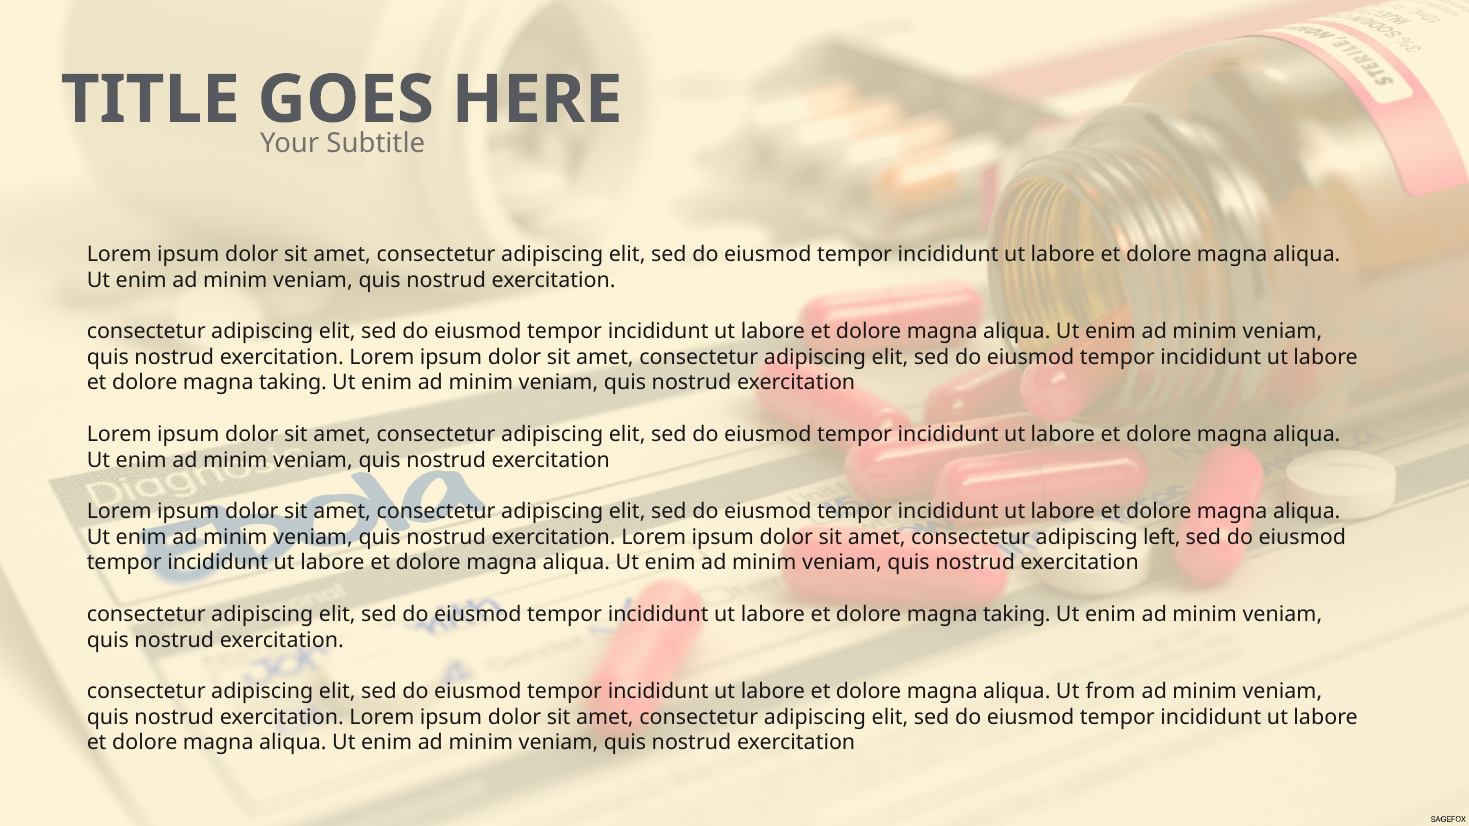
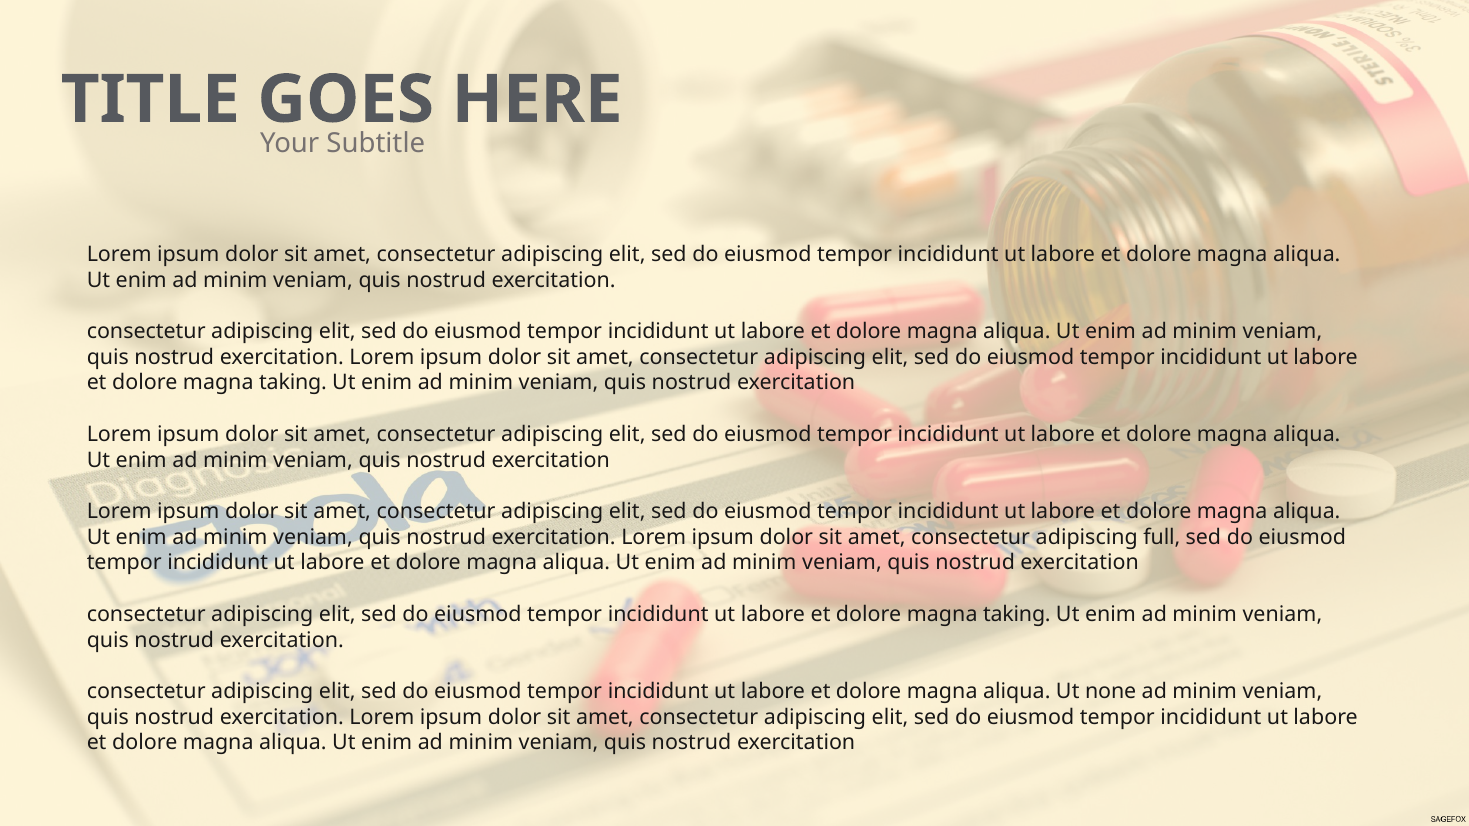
left: left -> full (1162, 537)
from: from -> none (1111, 692)
